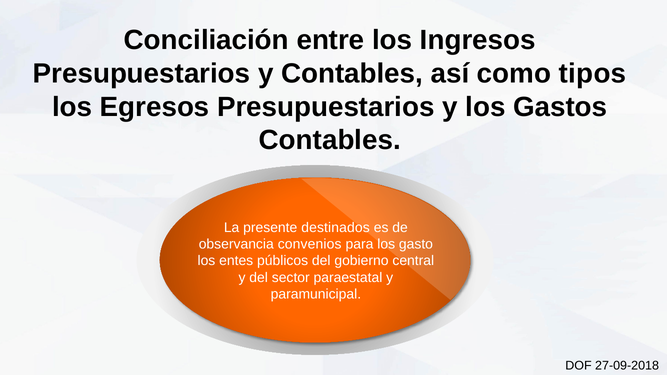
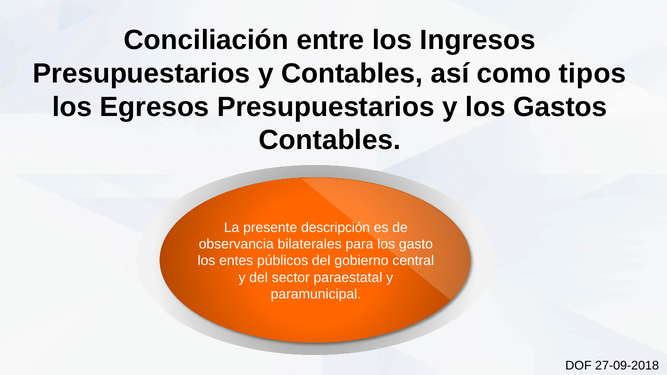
destinados: destinados -> descripción (336, 228)
convenios: convenios -> bilaterales (310, 244)
